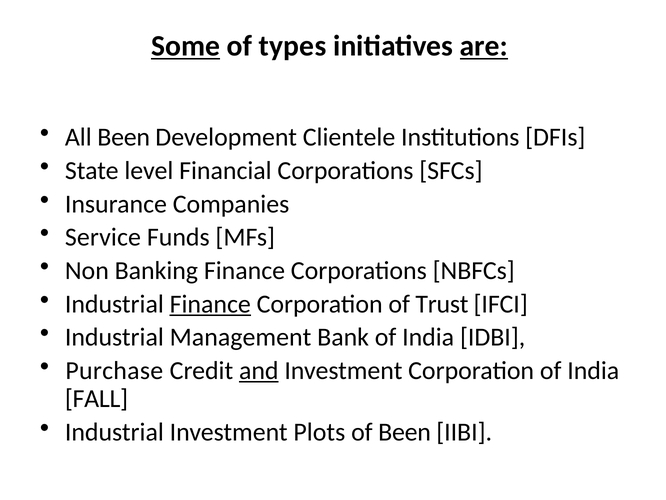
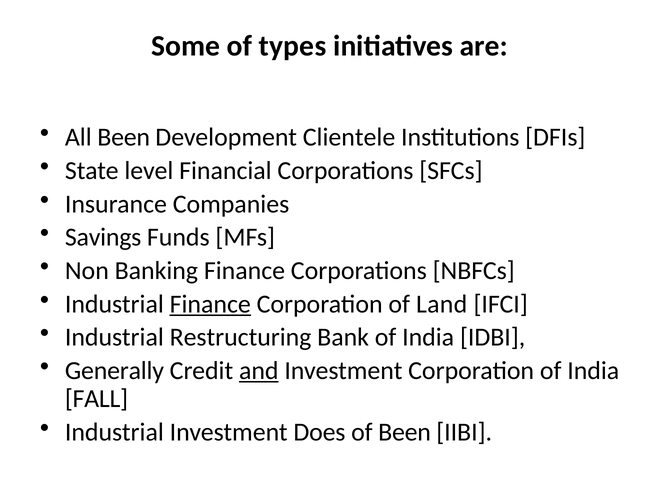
Some underline: present -> none (186, 46)
are underline: present -> none (484, 46)
Service: Service -> Savings (103, 237)
Trust: Trust -> Land (442, 304)
Management: Management -> Restructuring (241, 337)
Purchase: Purchase -> Generally (114, 370)
Plots: Plots -> Does (319, 432)
